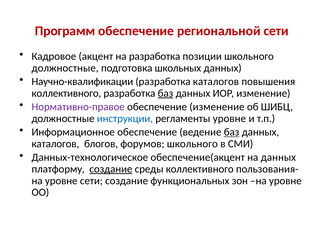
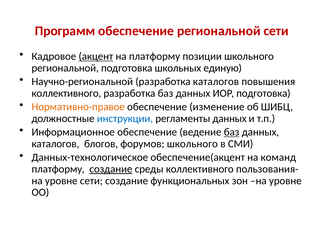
акцент underline: none -> present (96, 56)
на разработка: разработка -> платформу (155, 56)
должностные: должностные -> региональной (65, 68)
школьных данных: данных -> единую (223, 68)
Научно-квалификации: Научно-квалификации -> Научно-региональной (82, 82)
баз underline: present -> none (165, 93)
ИОР изменение: изменение -> подготовка (263, 93)
Нормативно-правое colour: purple -> orange (78, 107)
регламенты уровне: уровне -> данных (230, 119)
на данных: данных -> команд (278, 157)
